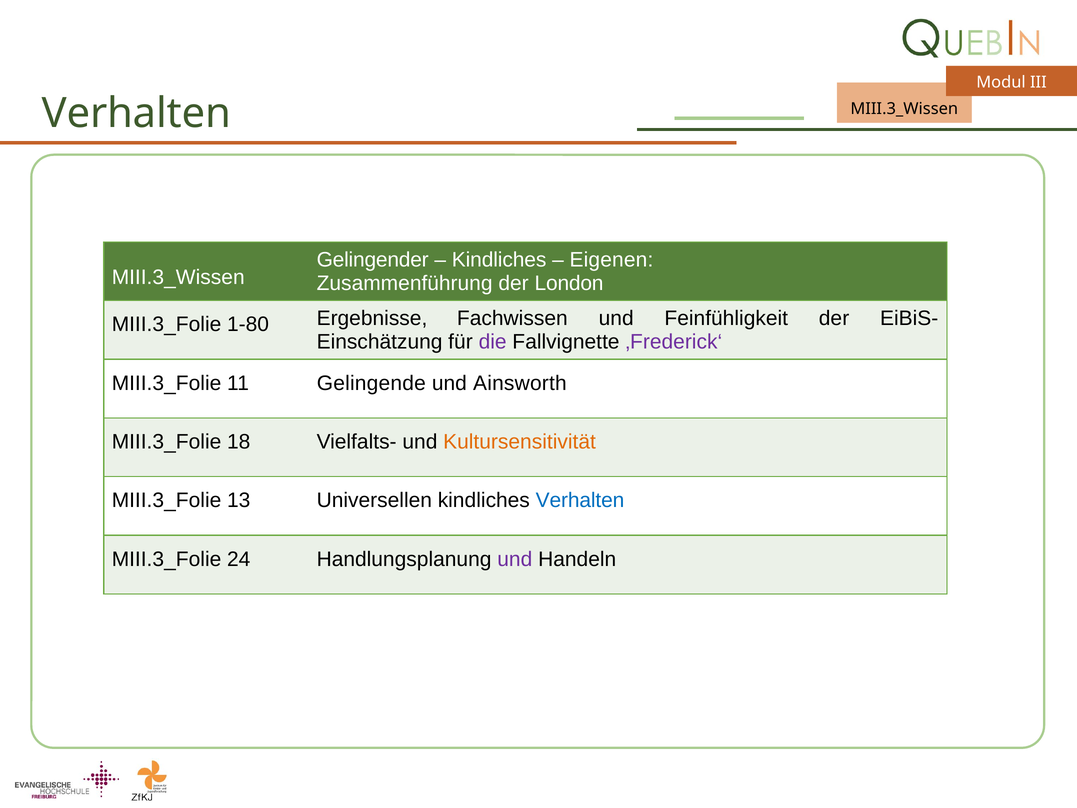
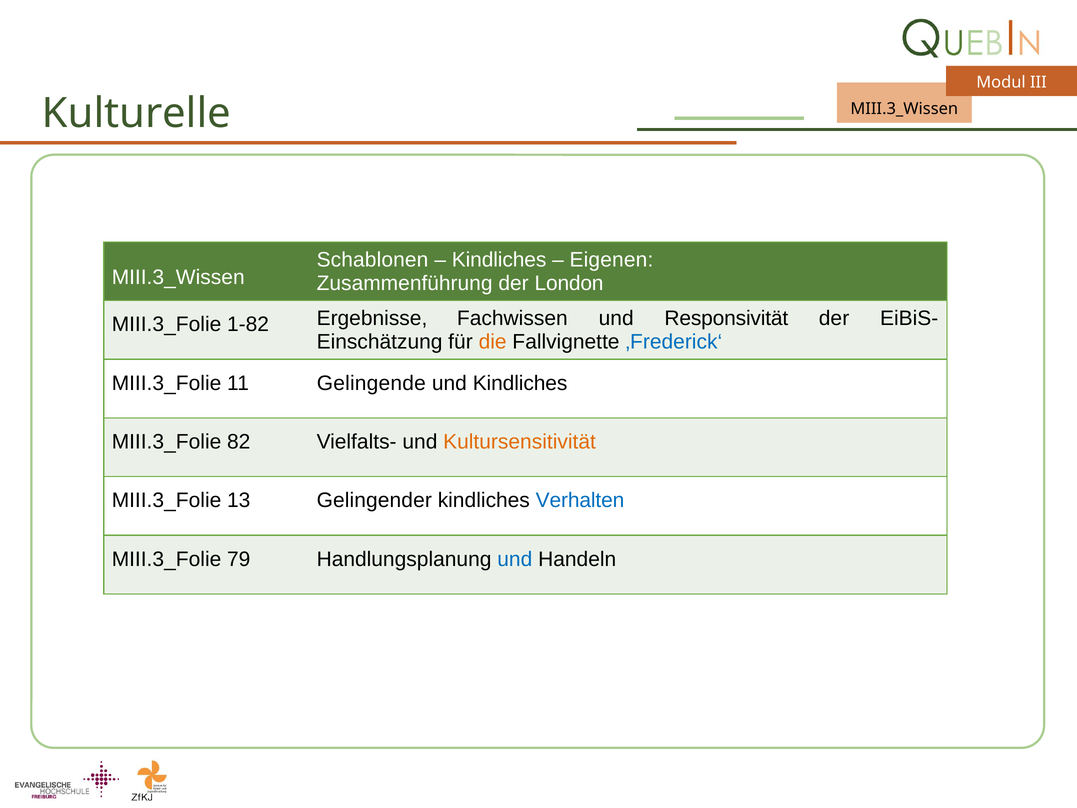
Verhalten: Verhalten -> Kulturelle (136, 113)
Gelingender: Gelingender -> Schablonen (373, 260)
1-80: 1-80 -> 1-82 (248, 324)
Feinfühligkeit: Feinfühligkeit -> Responsivität (726, 318)
die colour: purple -> orange (493, 342)
‚Frederick‘ colour: purple -> blue (674, 342)
und Ainsworth: Ainsworth -> Kindliches (520, 383)
18: 18 -> 82 (239, 442)
Universellen: Universellen -> Gelingender (374, 500)
24: 24 -> 79 (239, 559)
und colour: purple -> blue (515, 559)
